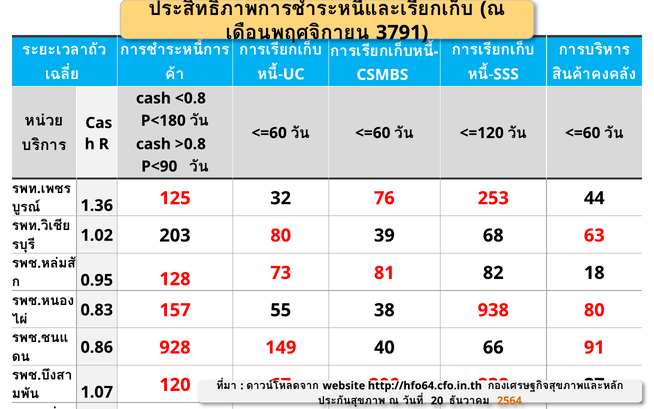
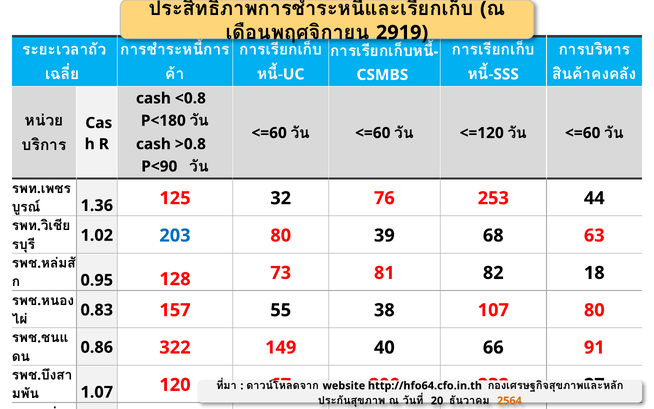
3791: 3791 -> 2919 (402, 33)
203 colour: black -> blue (175, 235)
938: 938 -> 107 (493, 310)
928: 928 -> 322 (175, 347)
